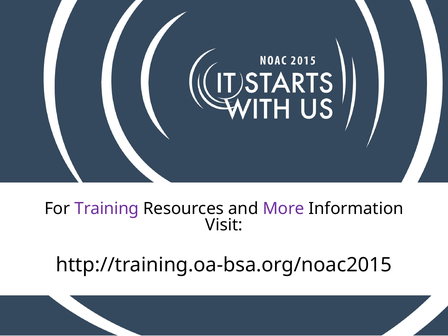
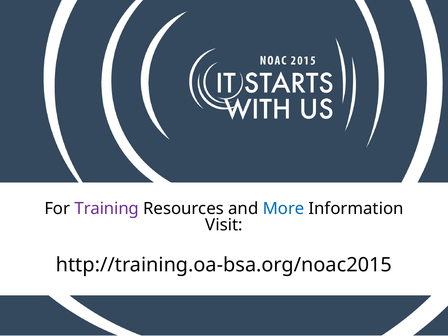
More colour: purple -> blue (284, 209)
